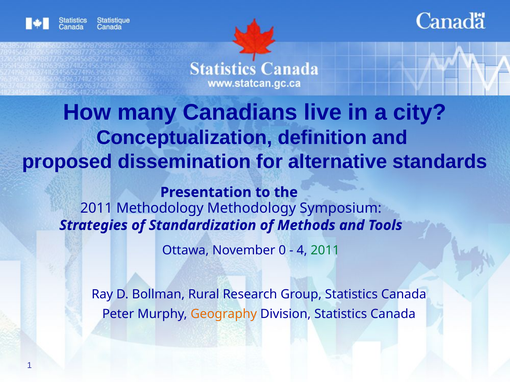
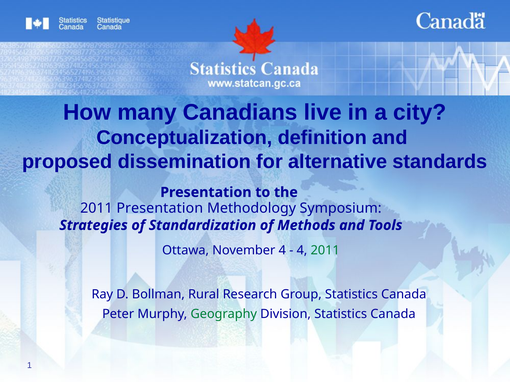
2011 Methodology: Methodology -> Presentation (160, 209)
November 0: 0 -> 4 (282, 250)
Geography colour: orange -> green (224, 314)
